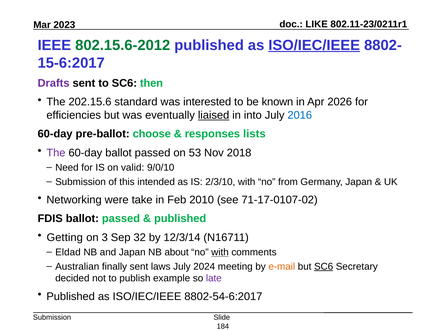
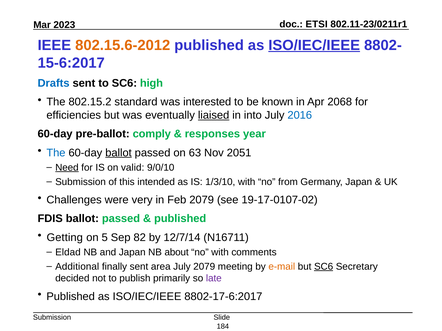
LIKE: LIKE -> ETSI (317, 24)
802.15.6-2012 colour: green -> orange (123, 45)
Drafts colour: purple -> blue (54, 83)
then: then -> high (151, 83)
202.15.6: 202.15.6 -> 802.15.2 (90, 102)
2026: 2026 -> 2068 (340, 102)
choose: choose -> comply (152, 134)
lists: lists -> year (254, 134)
The colour: purple -> blue (56, 153)
ballot underline: none -> present (119, 153)
53: 53 -> 63 (195, 153)
2018: 2018 -> 2051 (239, 153)
Need underline: none -> present (67, 168)
2/3/10: 2/3/10 -> 1/3/10 (220, 182)
Networking: Networking -> Challenges (74, 200)
take: take -> very (142, 200)
Feb 2010: 2010 -> 2079 (202, 200)
71-17-0107-02: 71-17-0107-02 -> 19-17-0107-02 (280, 200)
3: 3 -> 5 (105, 238)
32: 32 -> 82 (140, 238)
12/3/14: 12/3/14 -> 12/7/14 (182, 238)
with underline: present -> none (220, 253)
Australian: Australian -> Additional (77, 267)
laws: laws -> area (161, 267)
July 2024: 2024 -> 2079 (204, 267)
example: example -> primarily (172, 279)
8802-54-6:2017: 8802-54-6:2017 -> 8802-17-6:2017 (223, 297)
